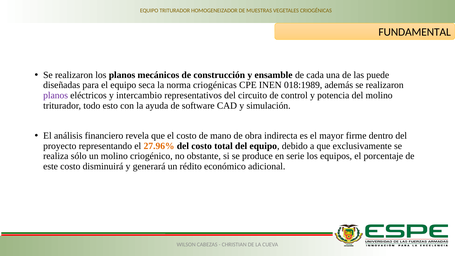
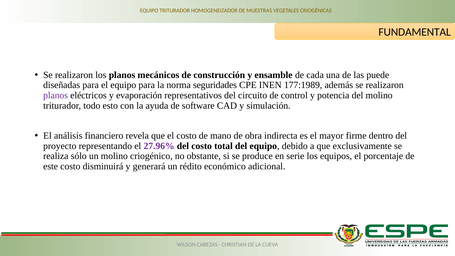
equipo seca: seca -> para (147, 85)
norma criogénicas: criogénicas -> seguridades (215, 85)
018:1989: 018:1989 -> 177:1989 (303, 85)
intercambio: intercambio -> evaporación (139, 95)
27.96% colour: orange -> purple (159, 146)
